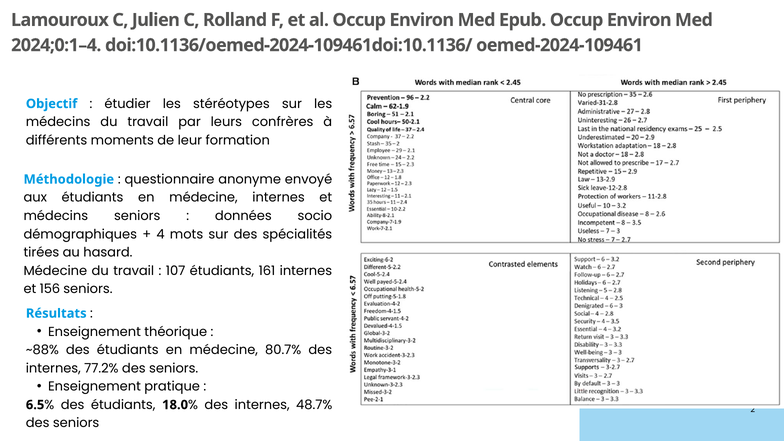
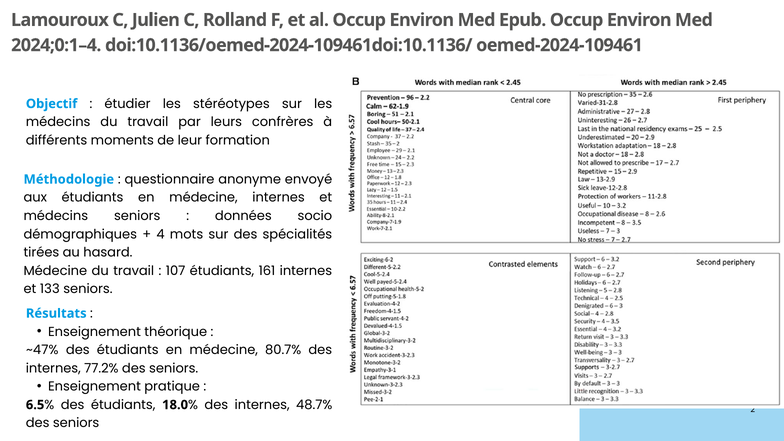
156: 156 -> 133 (50, 289)
~88%: ~88% -> ~47% (42, 350)
